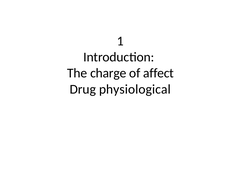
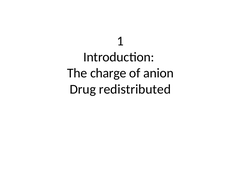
affect: affect -> anion (158, 73)
physiological: physiological -> redistributed (135, 89)
